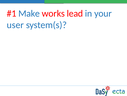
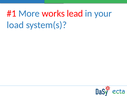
Make: Make -> More (29, 13)
user: user -> load (15, 25)
